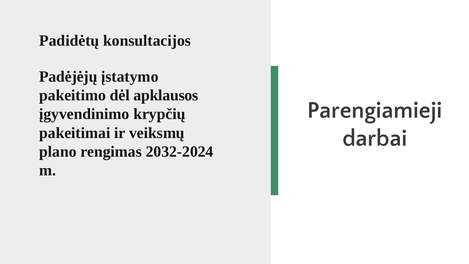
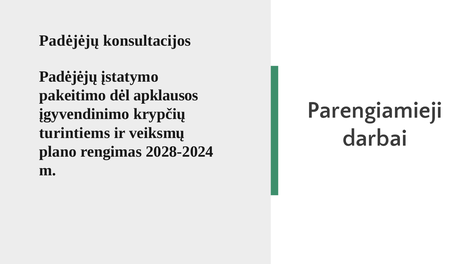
Padidėtų: Padidėtų -> Padėjėjų (69, 41)
pakeitimai: pakeitimai -> turintiems (75, 133)
2032-2024: 2032-2024 -> 2028-2024 (180, 152)
